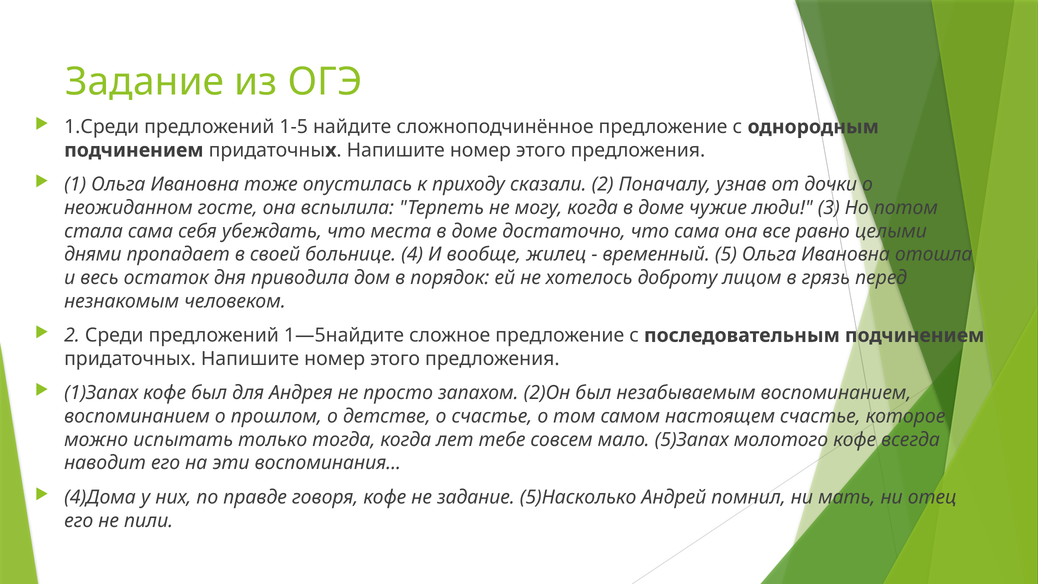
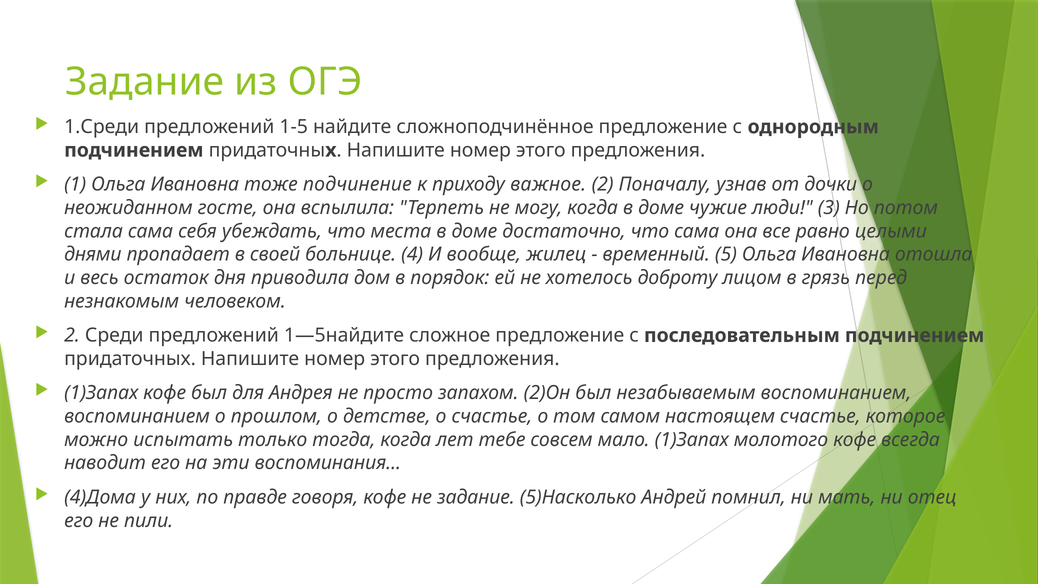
опустилась: опустилась -> подчинение (357, 184)
сказали: сказали -> важное (548, 184)
мало 5)Запах: 5)Запах -> 1)Запах (692, 440)
